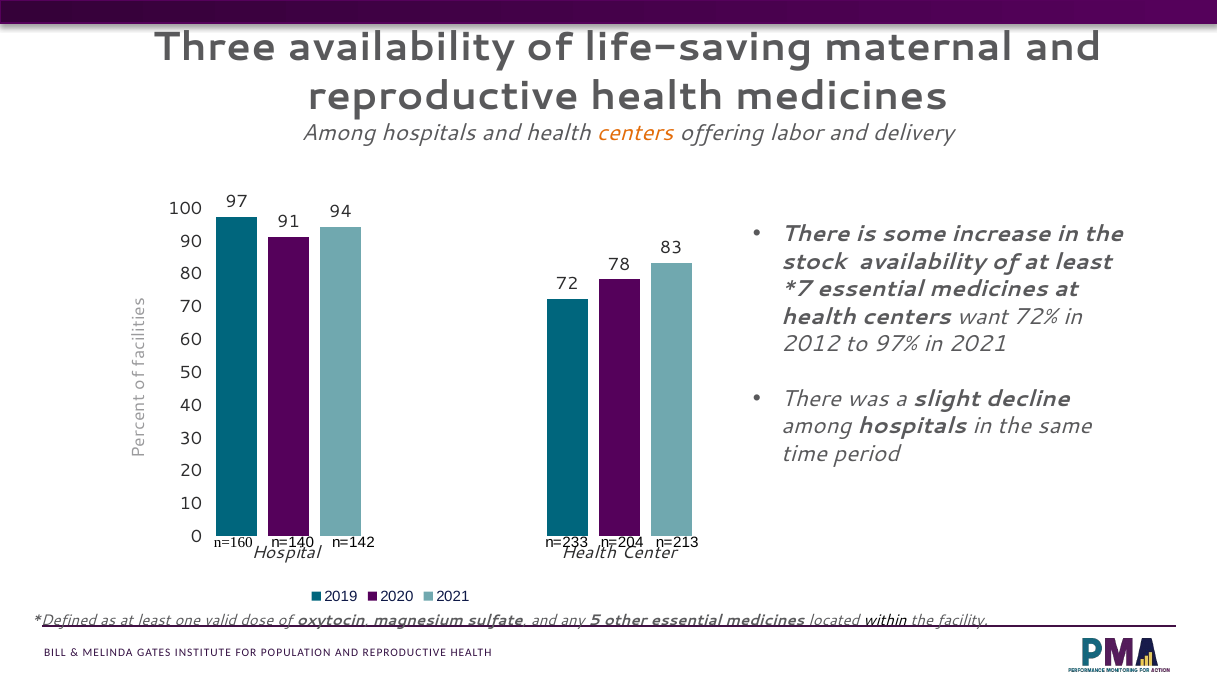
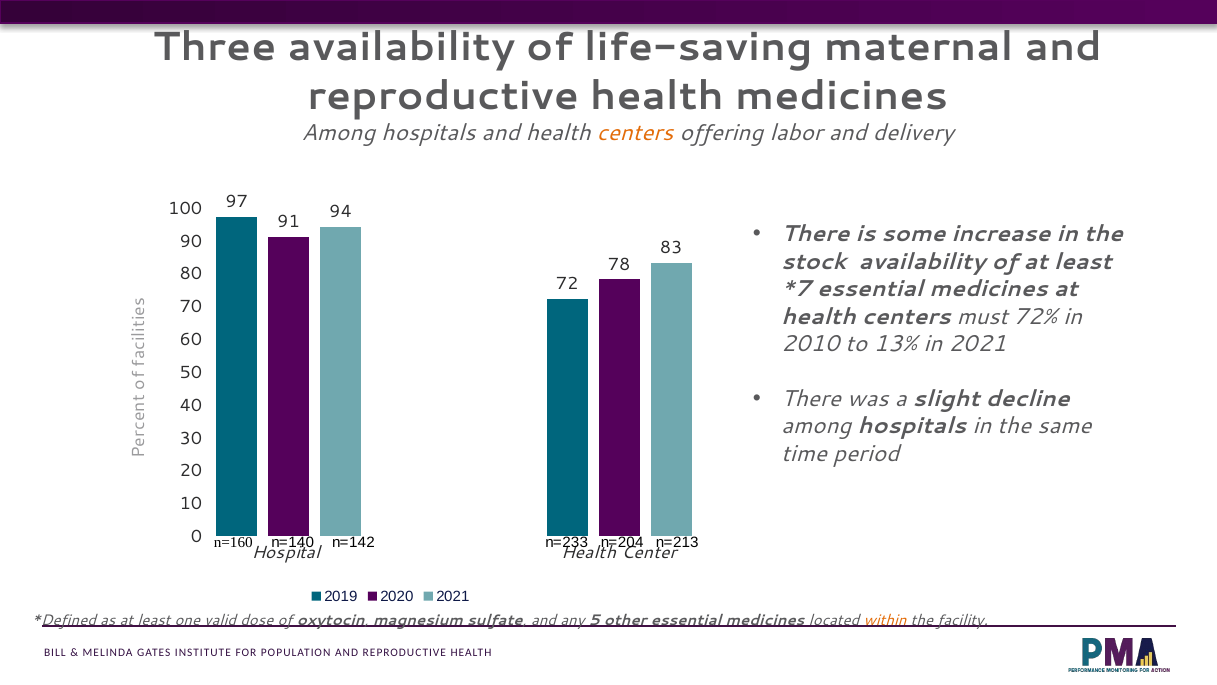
want: want -> must (982, 316)
2012: 2012 -> 2010 (810, 344)
97%: 97% -> 13% (895, 344)
within colour: black -> orange (885, 621)
